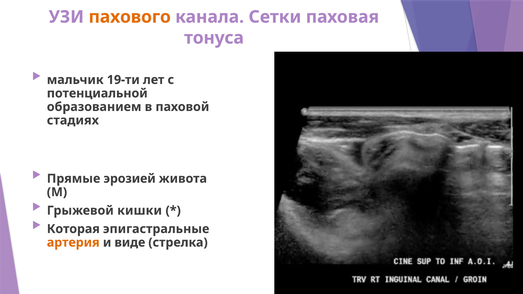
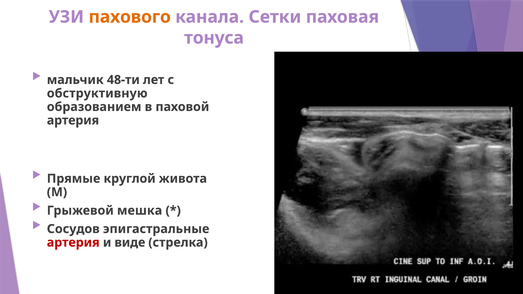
19-ти: 19-ти -> 48-ти (123, 80)
потенциальной: потенциальной -> обструктивную (97, 93)
стадиях: стадиях -> артерия (73, 120)
эрозией: эрозией -> круглой (130, 179)
кишки: кишки -> мешка (140, 211)
Которая: Которая -> Сосудов (73, 229)
артерия colour: orange -> red (73, 243)
